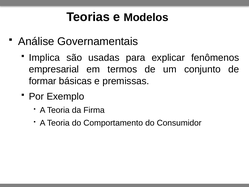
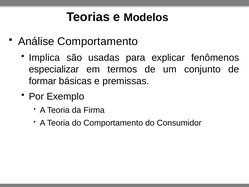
Análise Governamentais: Governamentais -> Comportamento (98, 41)
empresarial: empresarial -> especializar (54, 69)
